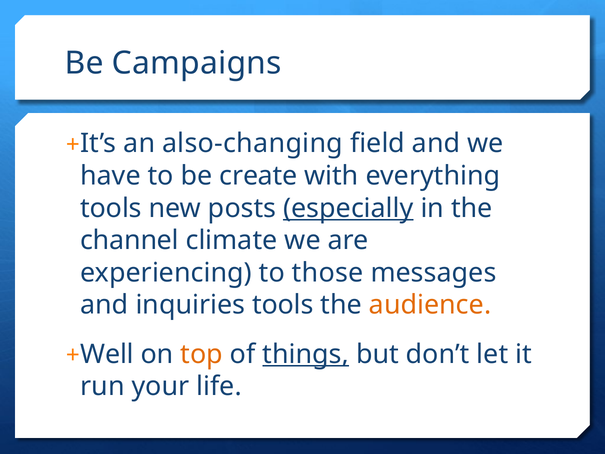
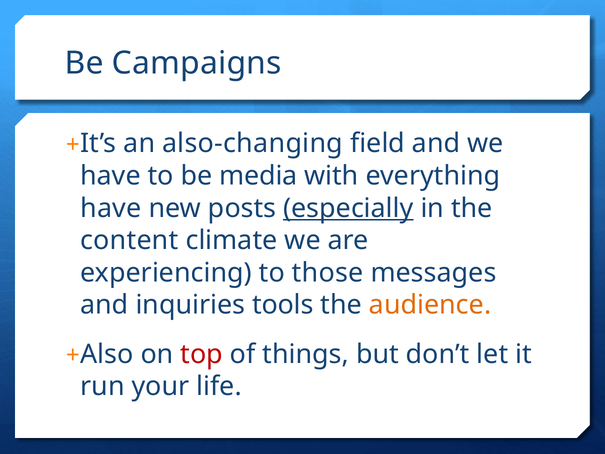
create: create -> media (258, 176)
tools: tools -> have (111, 208)
channel: channel -> content (129, 240)
Well: Well -> Also (107, 354)
top colour: orange -> red (202, 354)
things underline: present -> none (306, 354)
